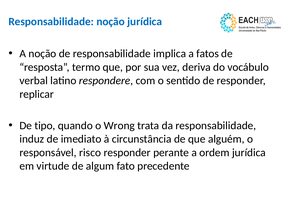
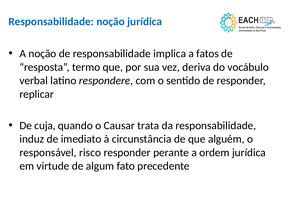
tipo: tipo -> cuja (45, 126)
Wrong: Wrong -> Causar (119, 126)
